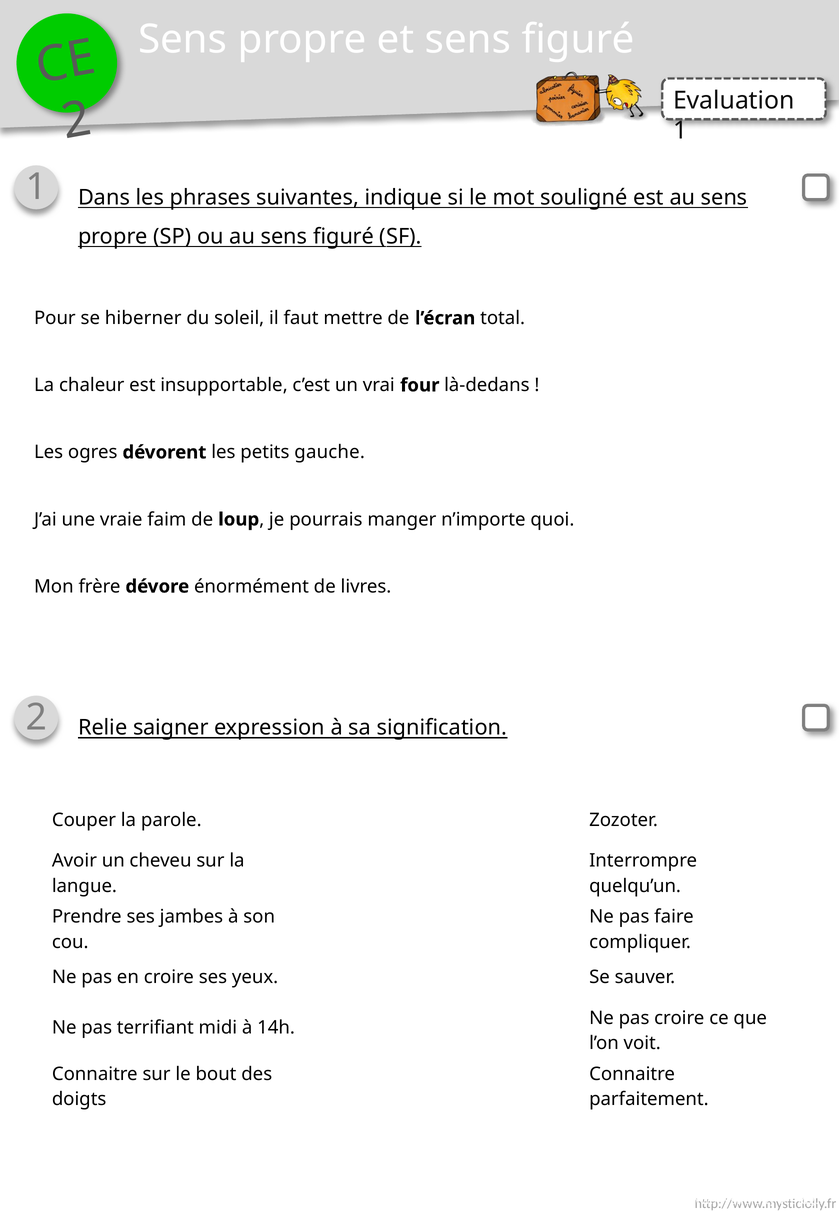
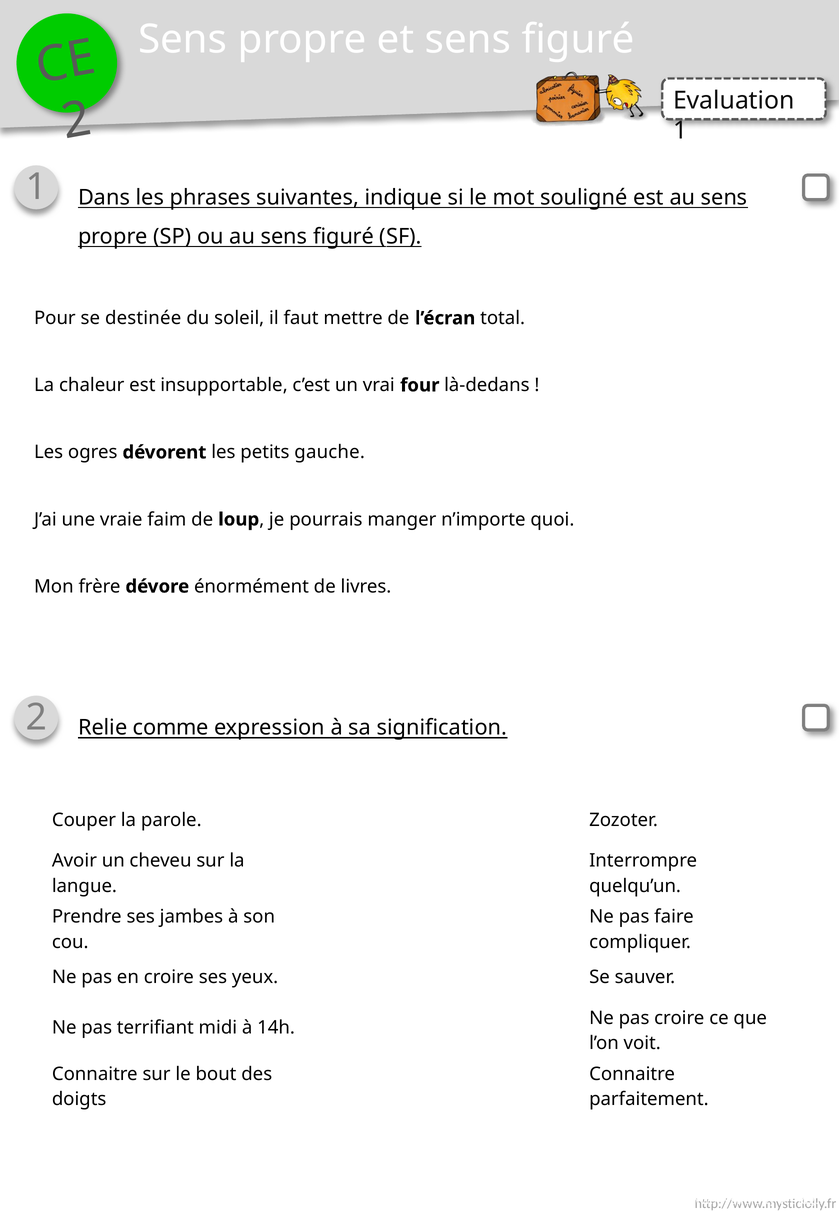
hiberner: hiberner -> destinée (143, 318)
saigner: saigner -> comme (171, 728)
